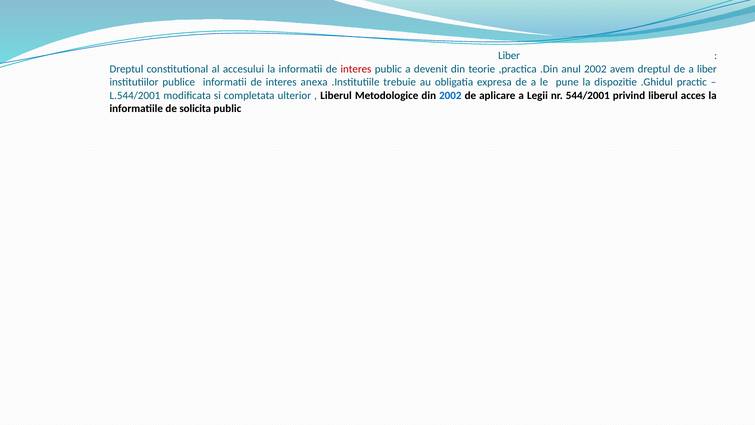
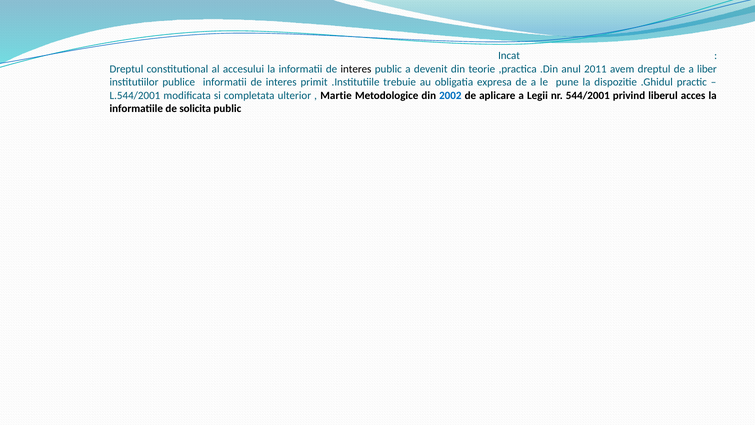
Liber: Liber -> Incat (509, 56)
interes colour: red -> black (356, 69)
anul 2002: 2002 -> 2011 (595, 69)
anexa: anexa -> primit (314, 82)
Liberul: Liberul -> Martie (336, 95)
